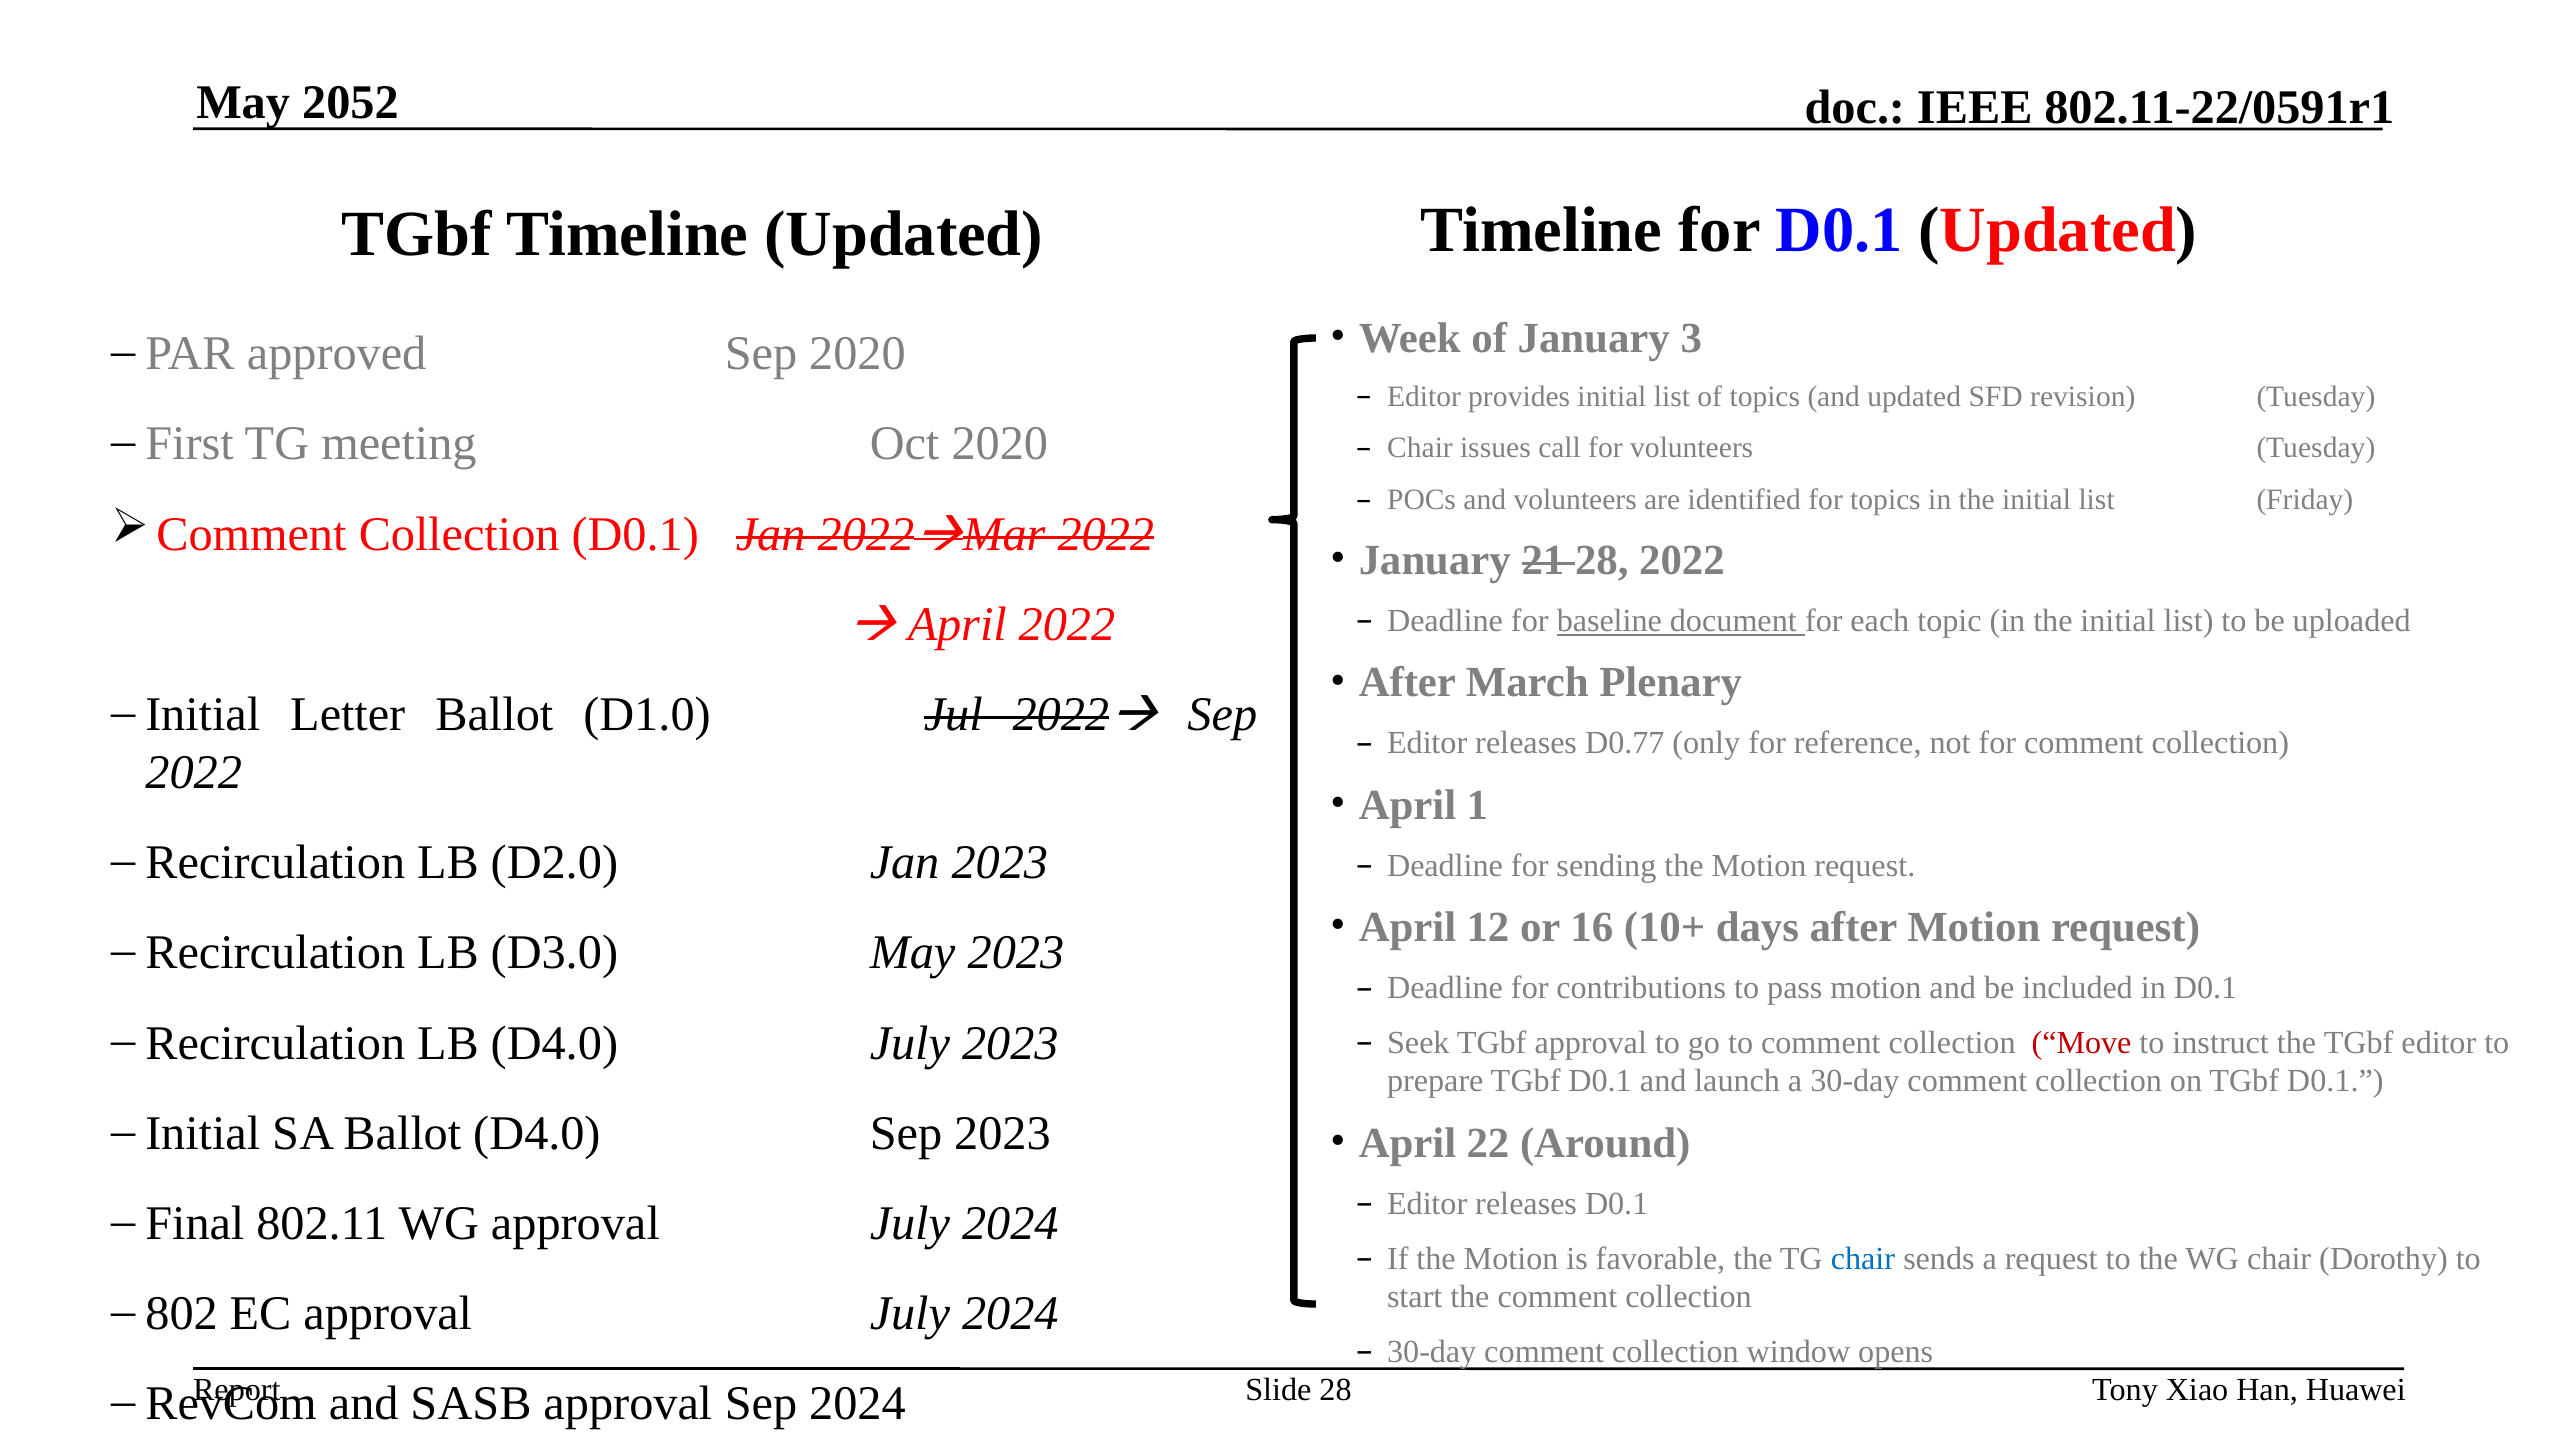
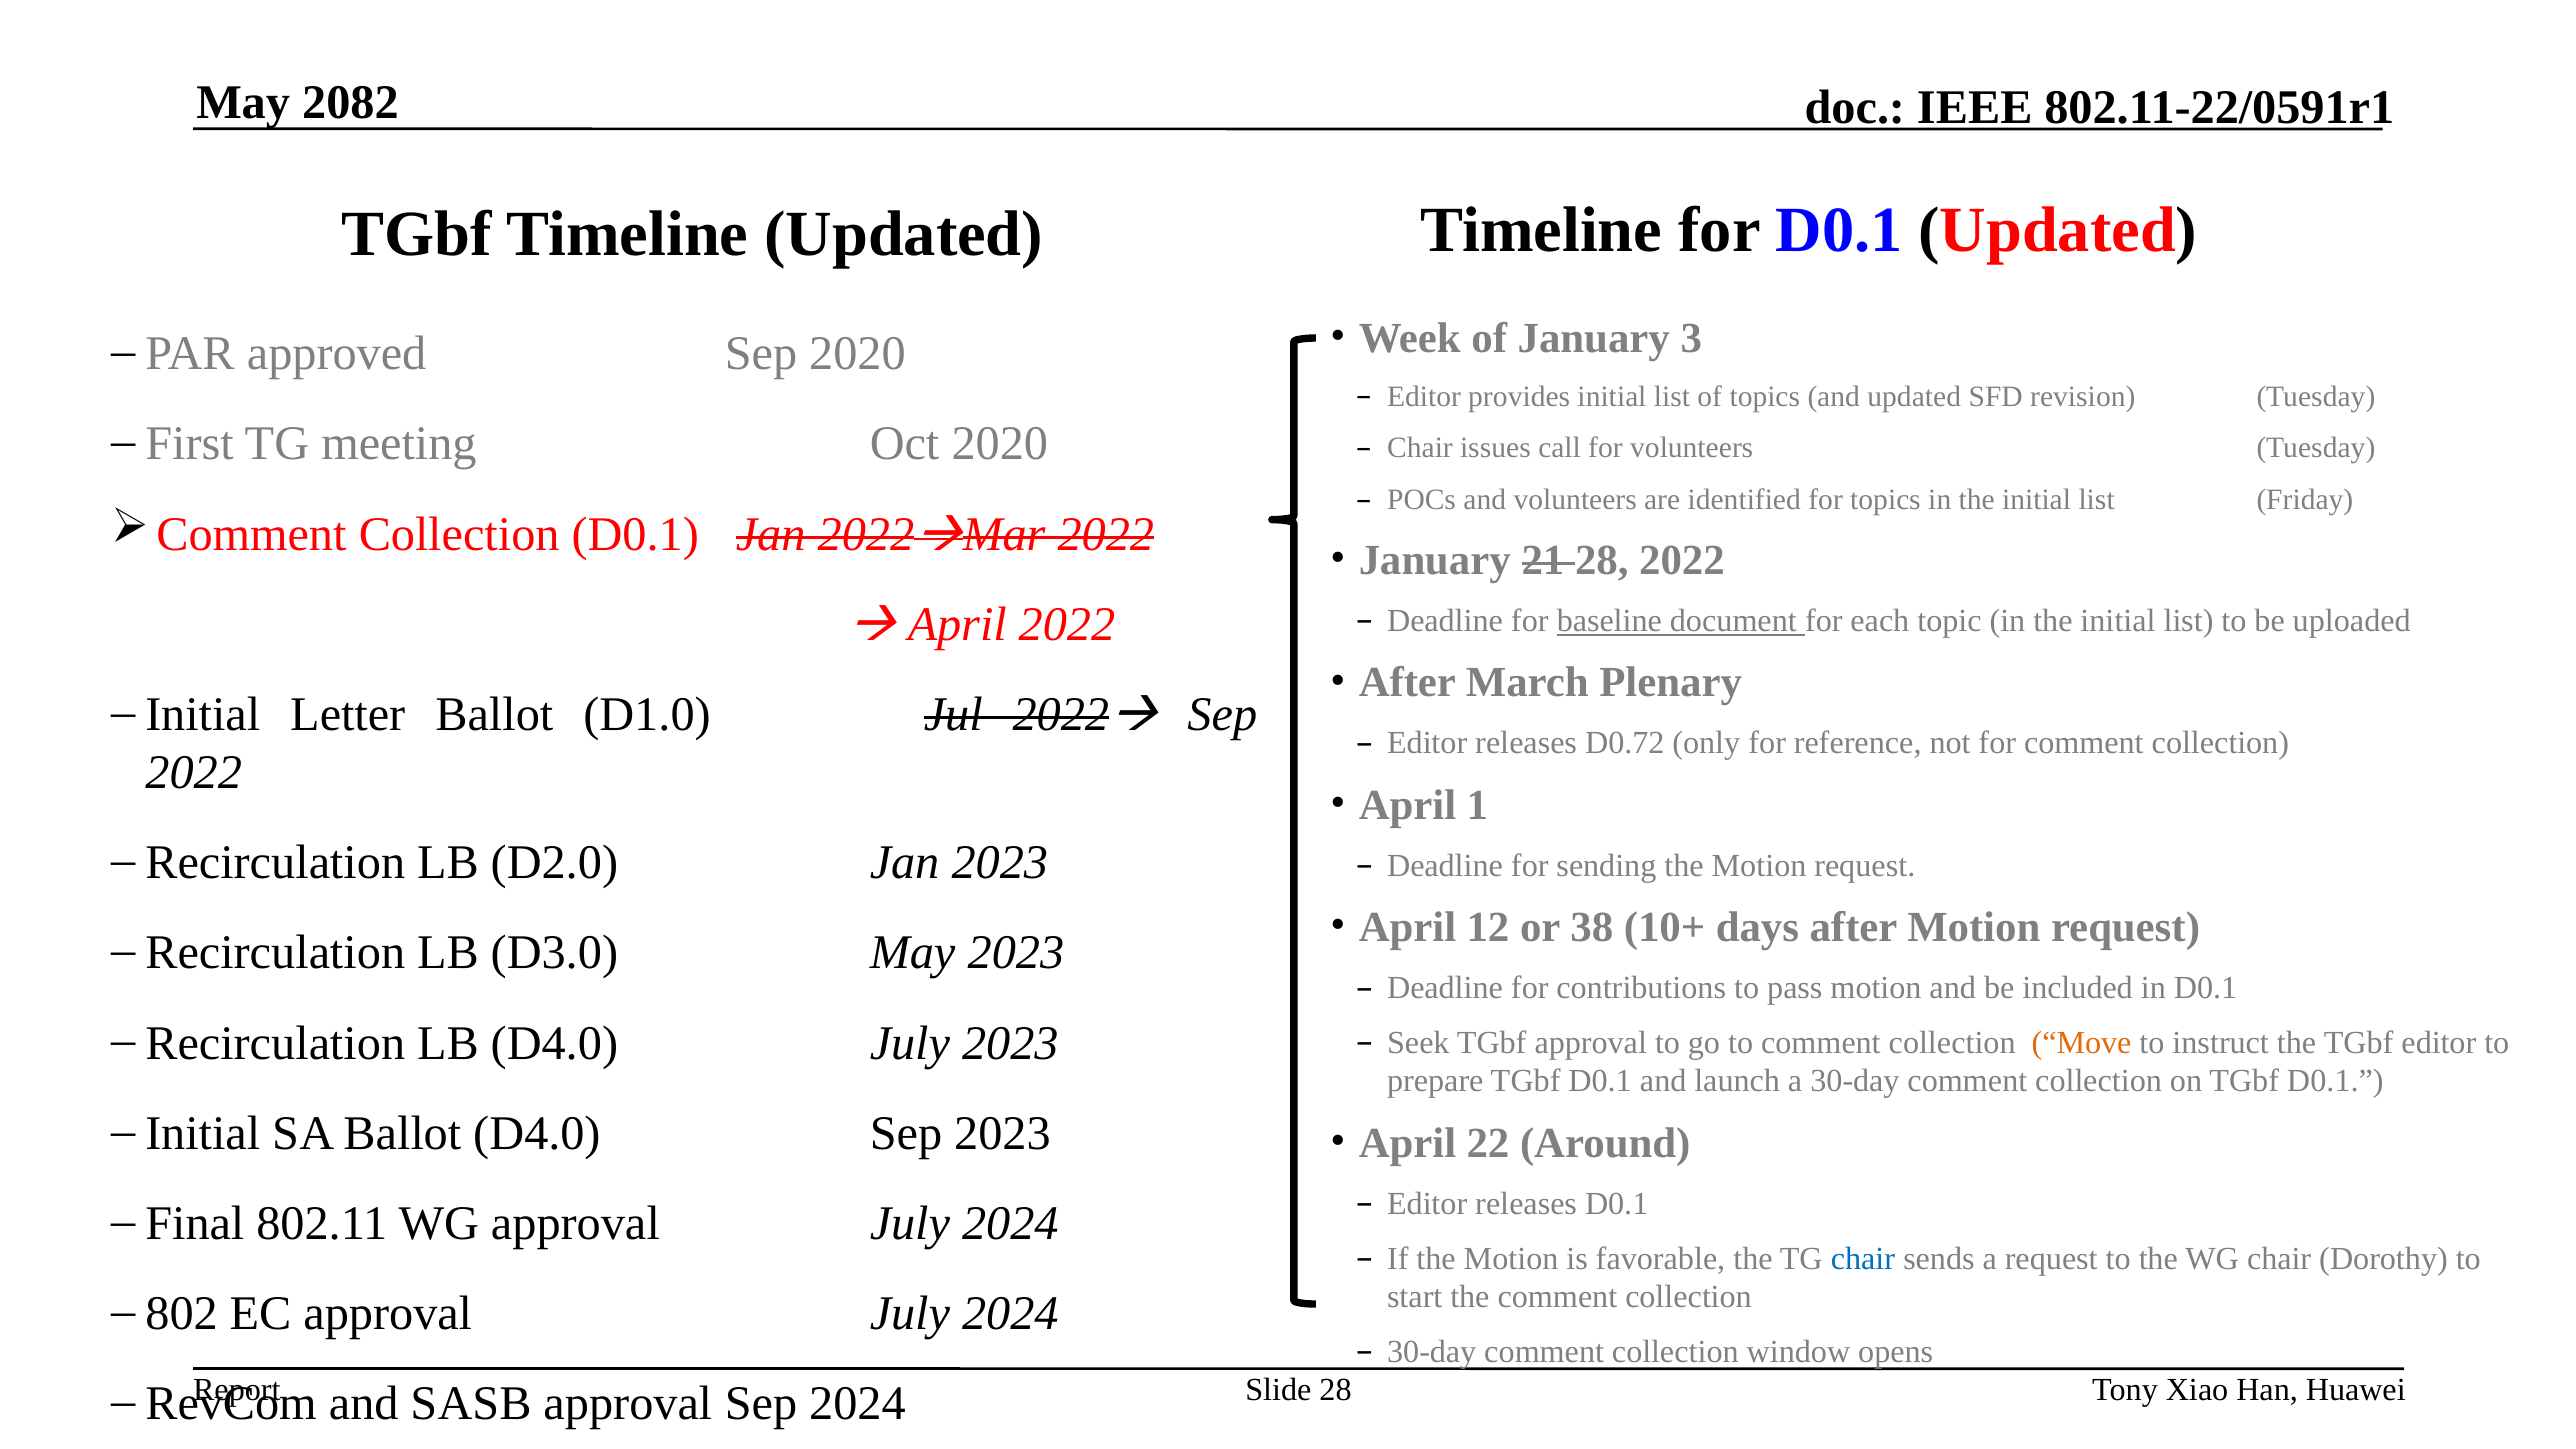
2052: 2052 -> 2082 (350, 102)
D0.77: D0.77 -> D0.72 (1625, 743)
16: 16 -> 38 (1592, 927)
Move colour: red -> orange (2082, 1043)
